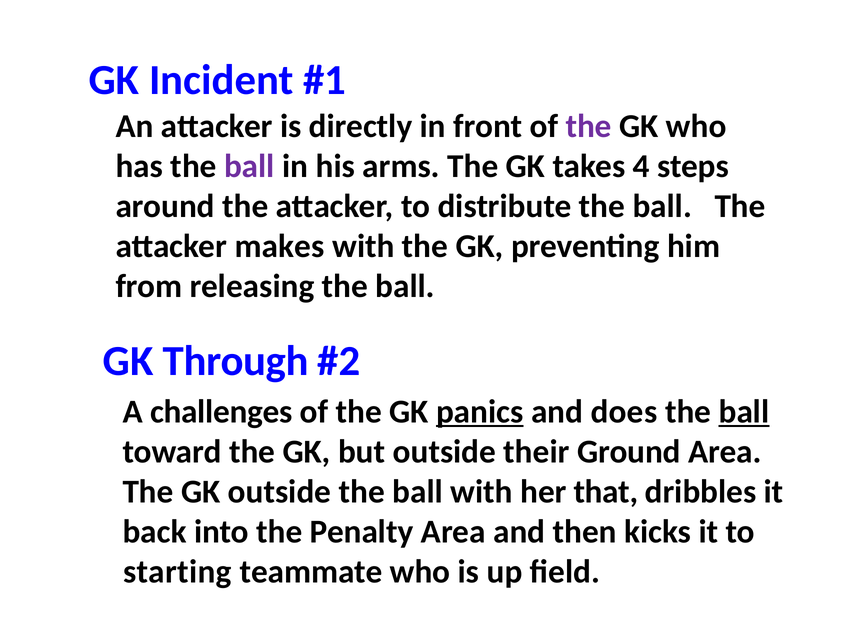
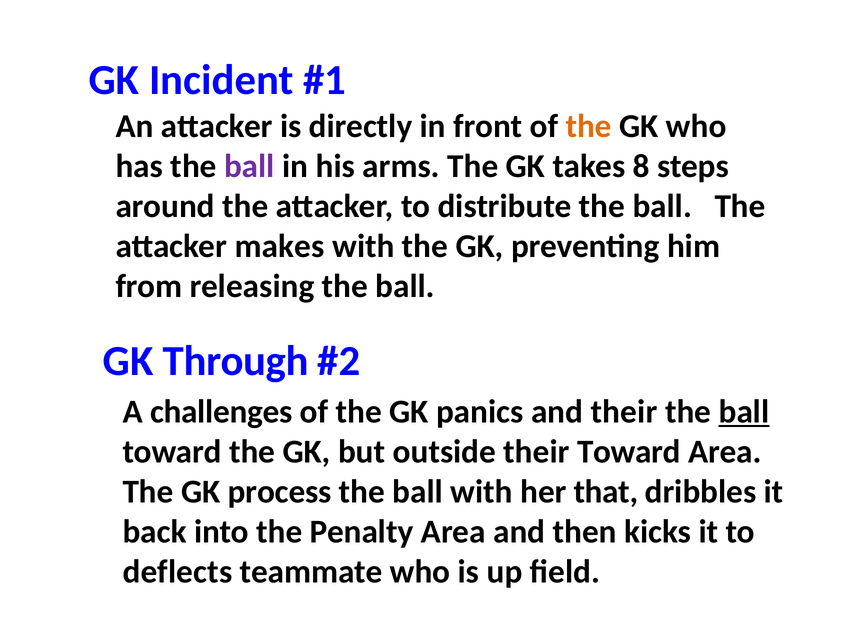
the colour: purple -> orange (589, 126)
4: 4 -> 8 (641, 166)
panics underline: present -> none (480, 412)
and does: does -> their (624, 412)
their Ground: Ground -> Toward (629, 452)
GK outside: outside -> process (280, 492)
starting: starting -> deflects (177, 572)
